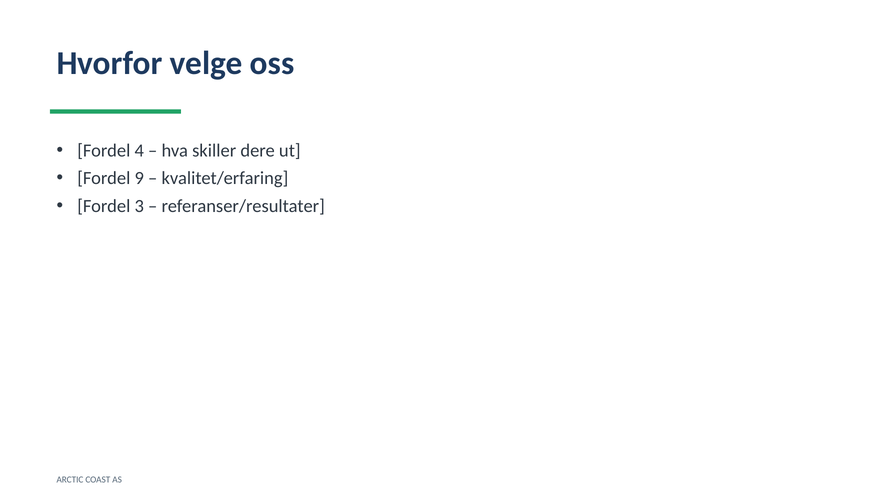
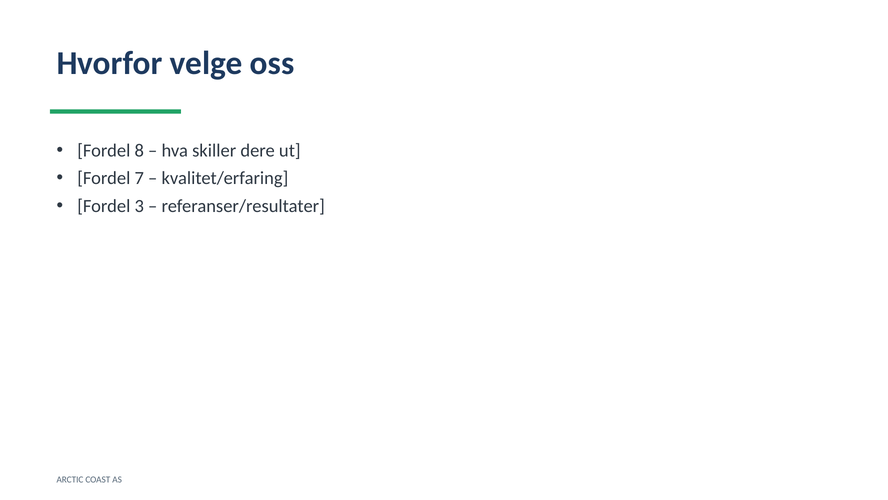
4: 4 -> 8 (139, 150)
9: 9 -> 7 (139, 178)
